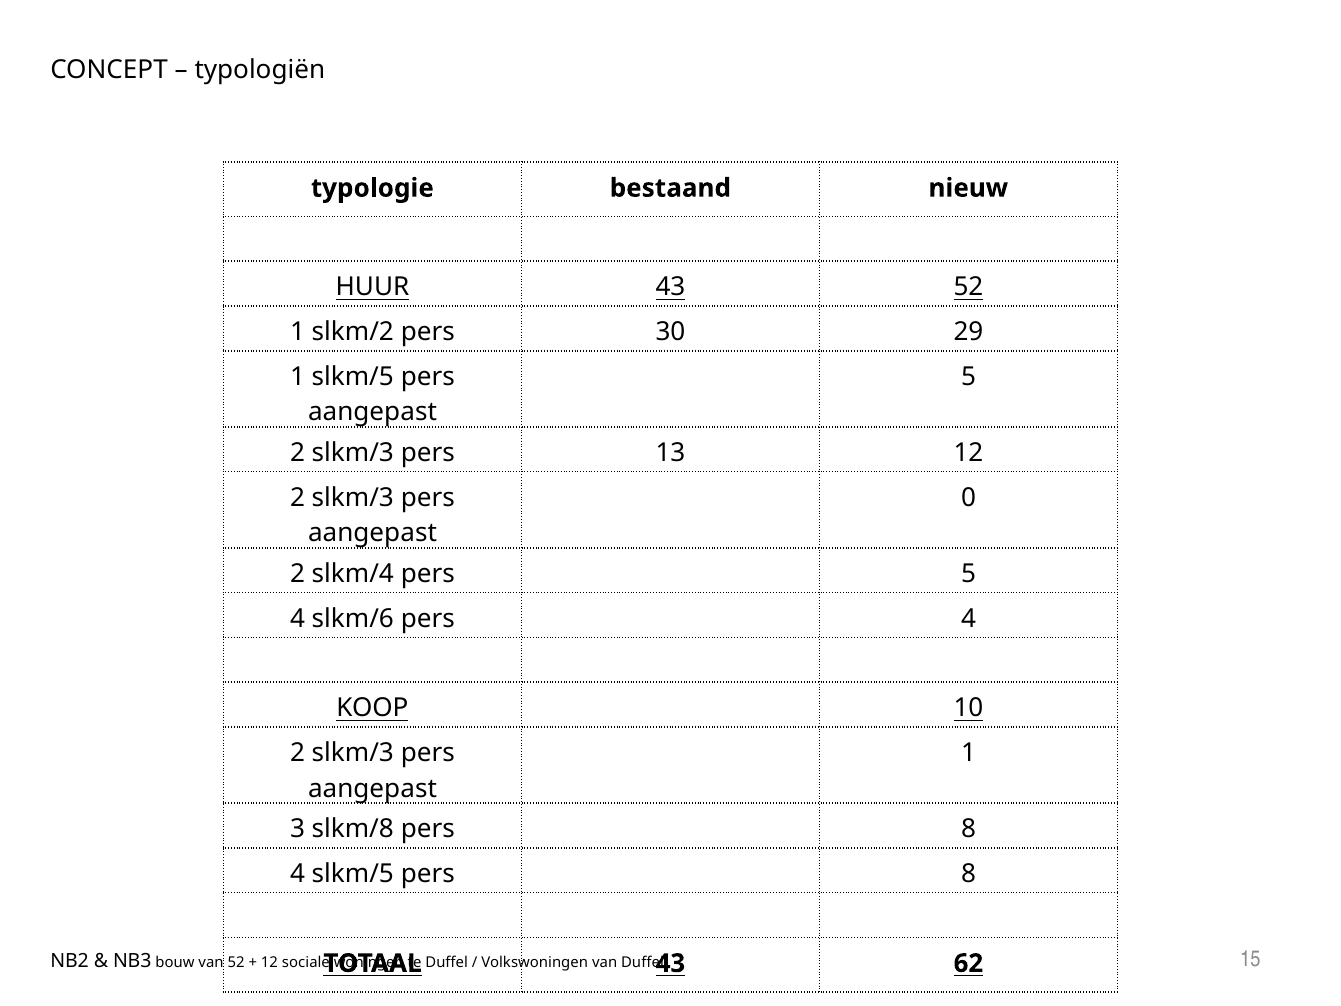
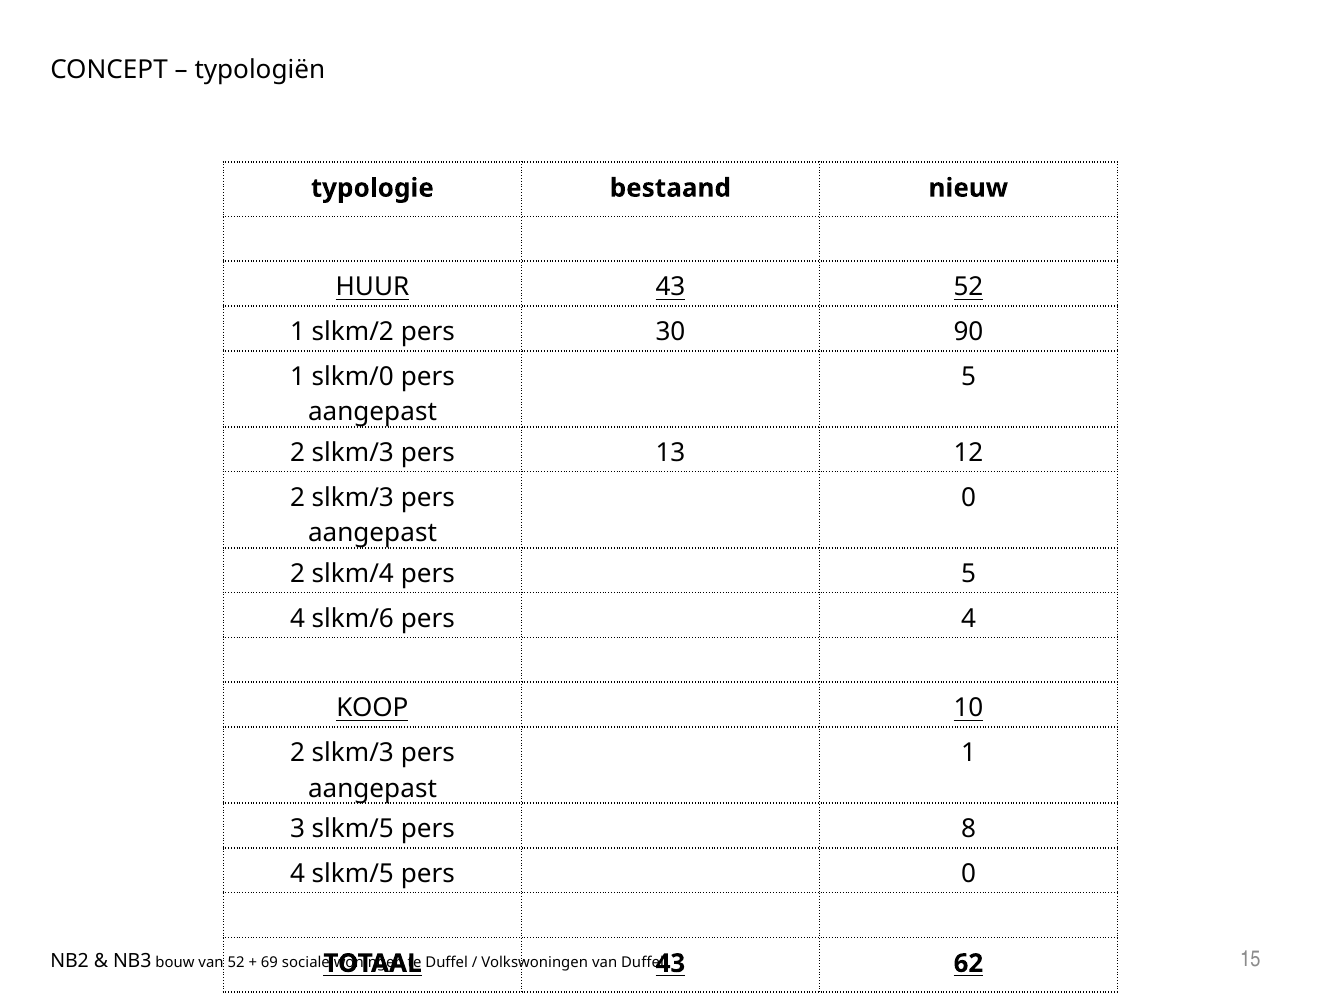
29: 29 -> 90 (968, 332)
1 slkm/5: slkm/5 -> slkm/0 (353, 377)
3 slkm/8: slkm/8 -> slkm/5 (353, 829)
slkm/5 pers 8: 8 -> 0 (969, 874)
12: 12 -> 69 (269, 962)
